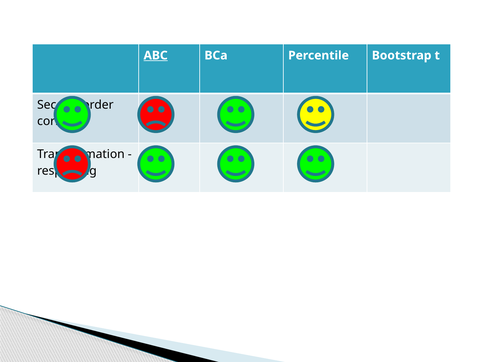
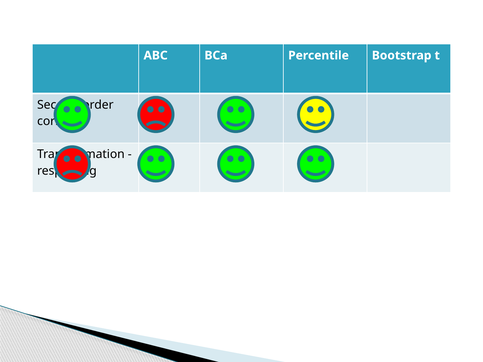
ABC underline: present -> none (156, 55)
